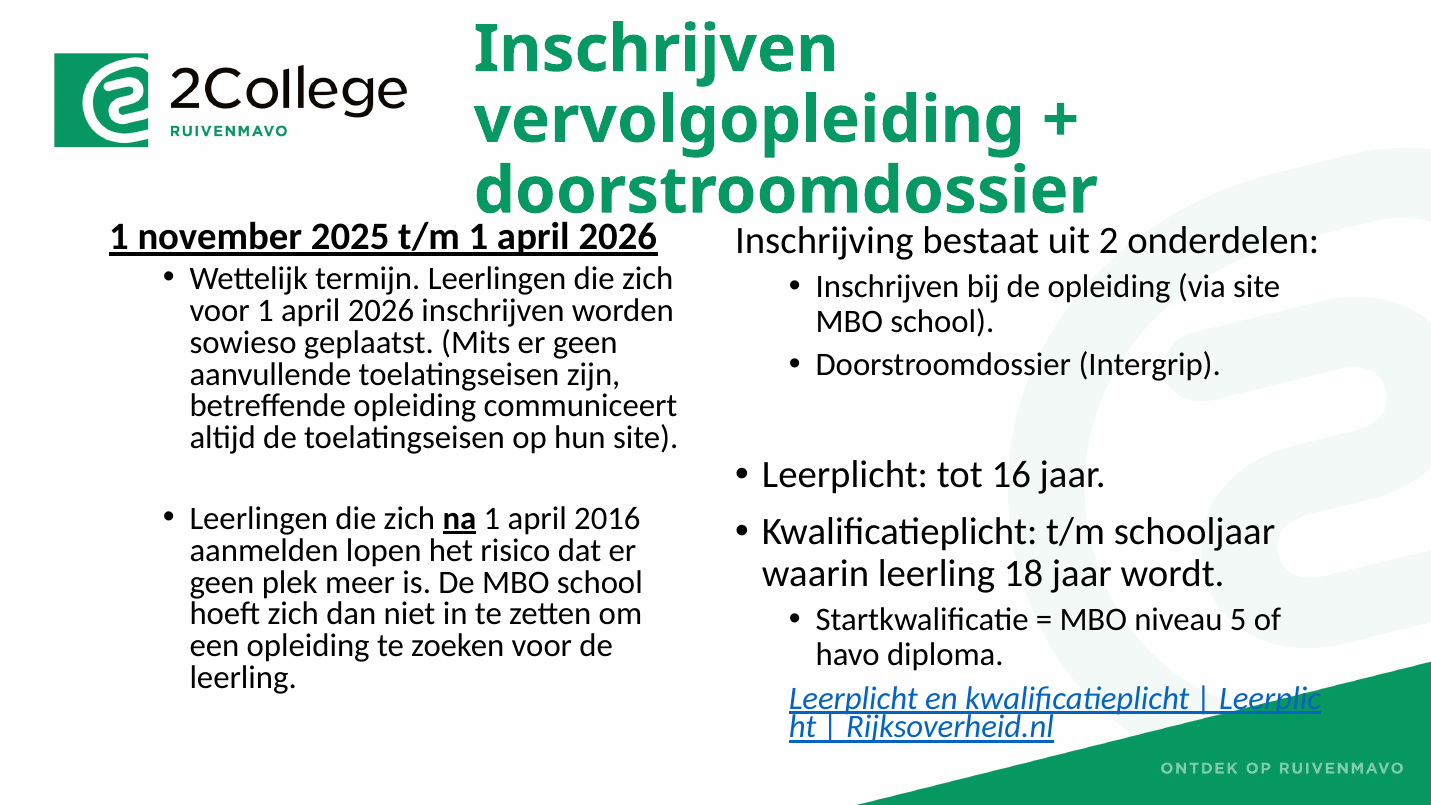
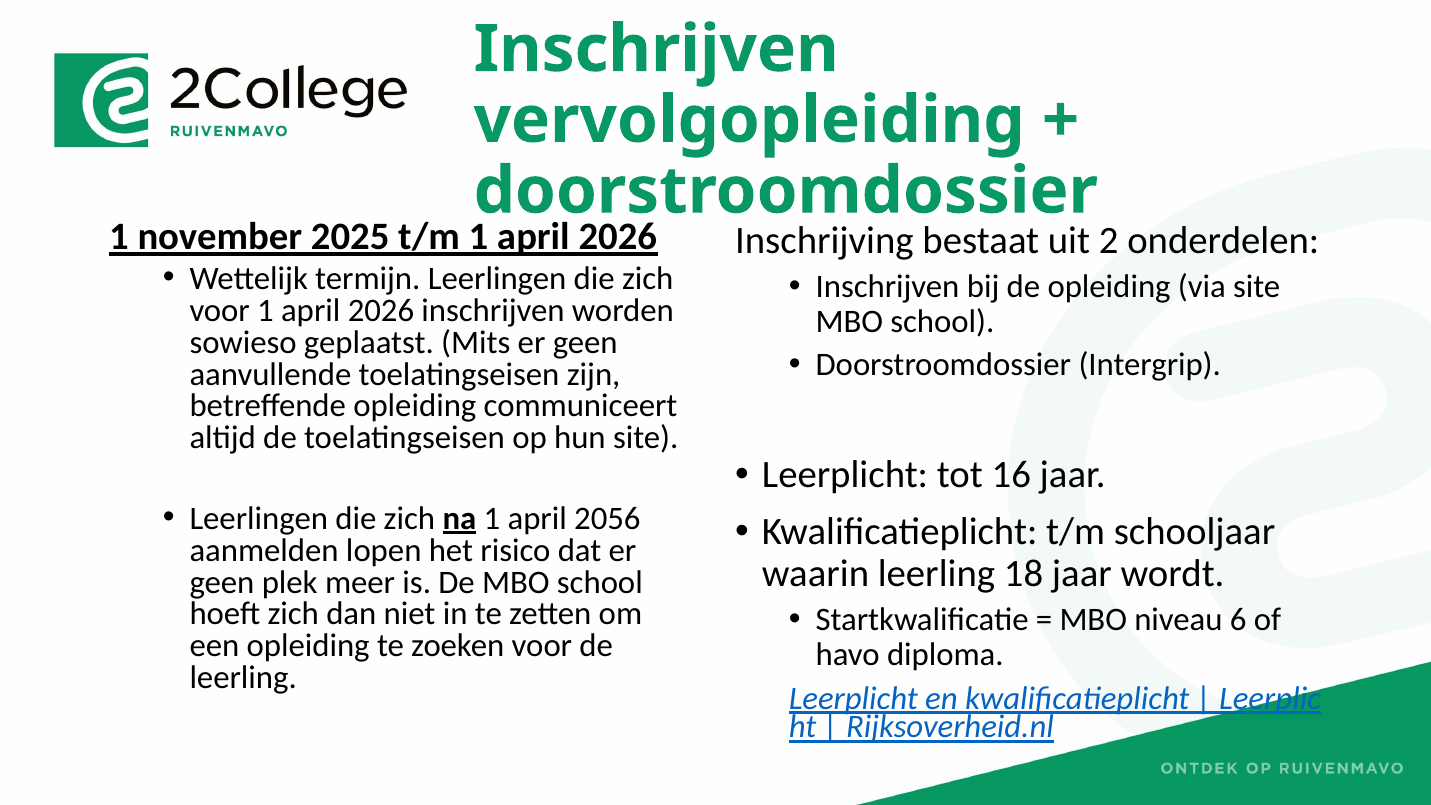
2016: 2016 -> 2056 (607, 518)
5: 5 -> 6 (1238, 620)
